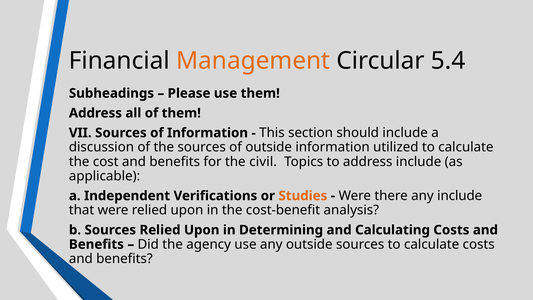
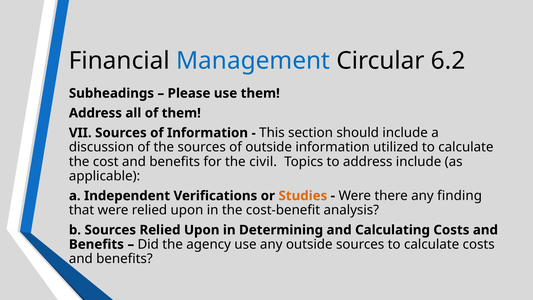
Management colour: orange -> blue (253, 61)
5.4: 5.4 -> 6.2 (448, 61)
any include: include -> finding (460, 196)
